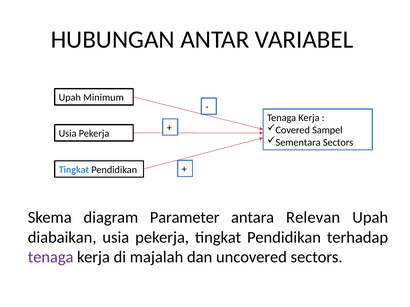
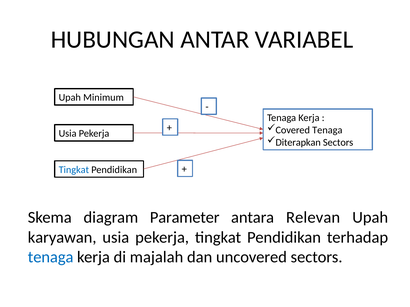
Covered Sampel: Sampel -> Tenaga (327, 130)
Sementara: Sementara -> Diterapkan (298, 143)
diabaikan: diabaikan -> karyawan (62, 238)
tenaga colour: purple -> blue (51, 257)
